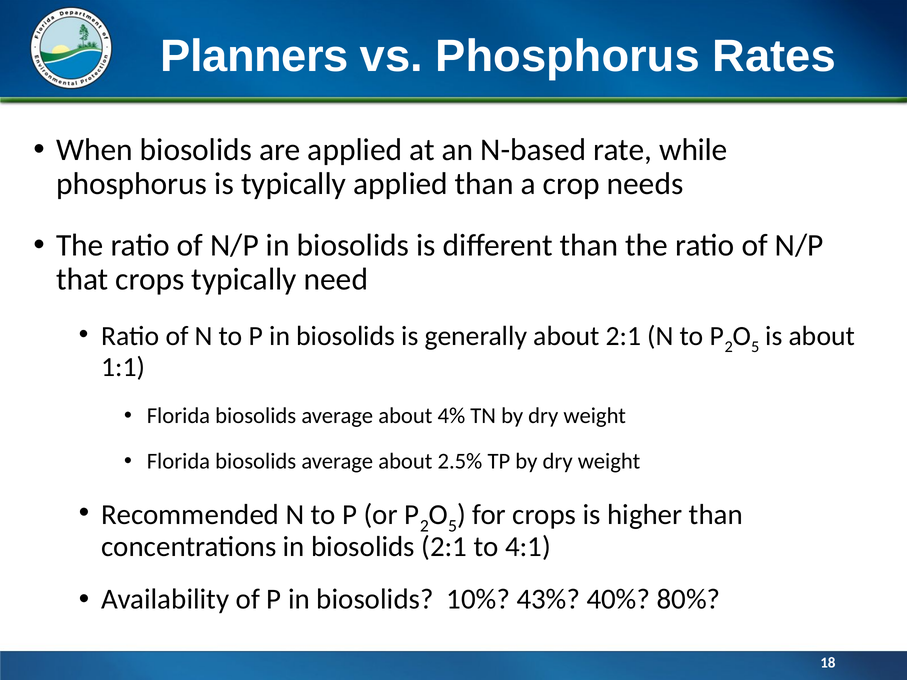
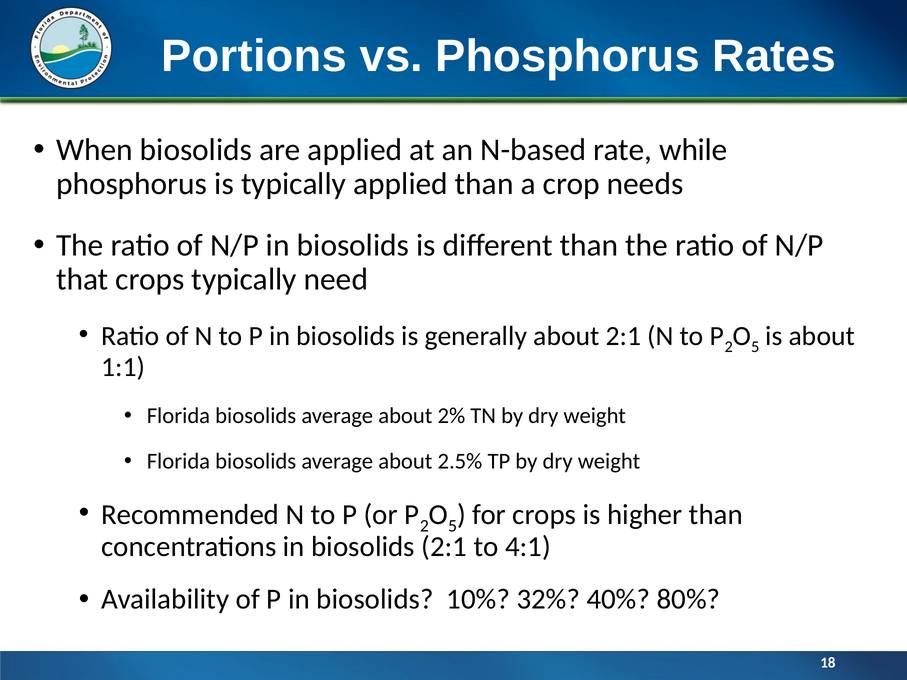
Planners: Planners -> Portions (254, 56)
4%: 4% -> 2% (451, 416)
43%: 43% -> 32% (548, 600)
